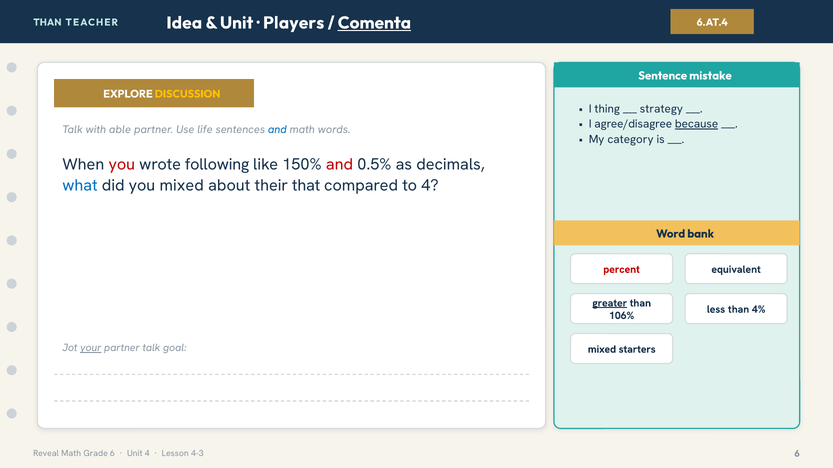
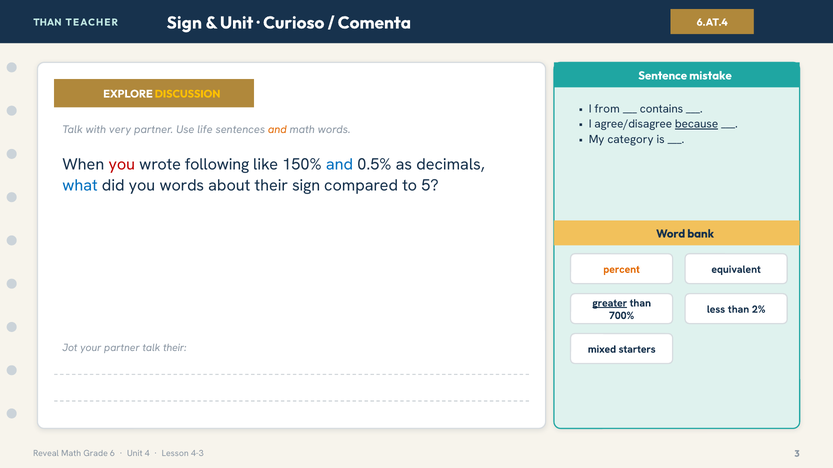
TEACHER Idea: Idea -> Sign (184, 23)
Players: Players -> Curioso (294, 23)
Comenta underline: present -> none (374, 23)
thing: thing -> from (607, 109)
strategy: strategy -> contains (661, 109)
able: able -> very (120, 130)
and colour: blue -> orange (277, 130)
and colour: red -> blue (339, 165)
you mixed: mixed -> words (182, 186)
their that: that -> sign (306, 186)
to 4: 4 -> 5 (430, 186)
percent colour: red -> orange (622, 270)
4%: 4% -> 2% (759, 310)
106%: 106% -> 700% (622, 316)
your underline: present -> none (91, 348)
talk goal: goal -> their (175, 348)
4-3 6: 6 -> 3 (797, 454)
